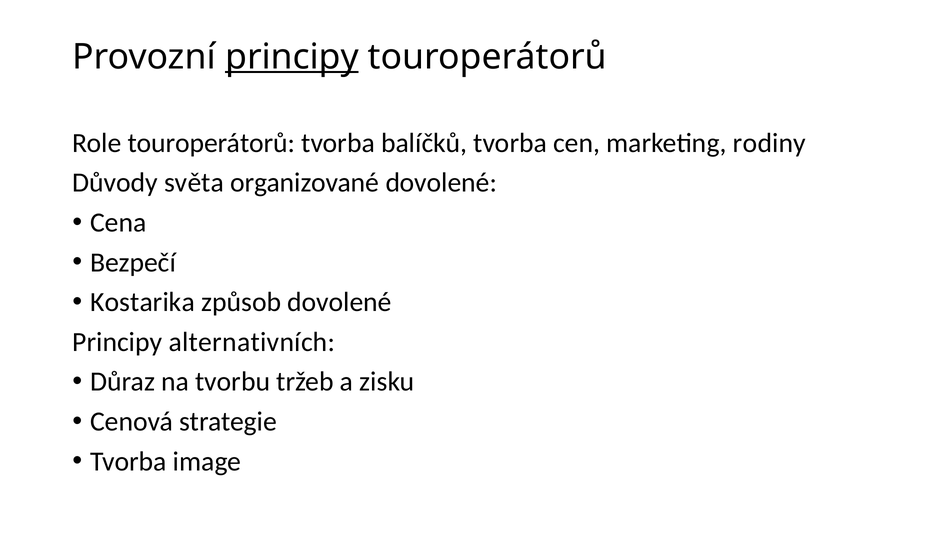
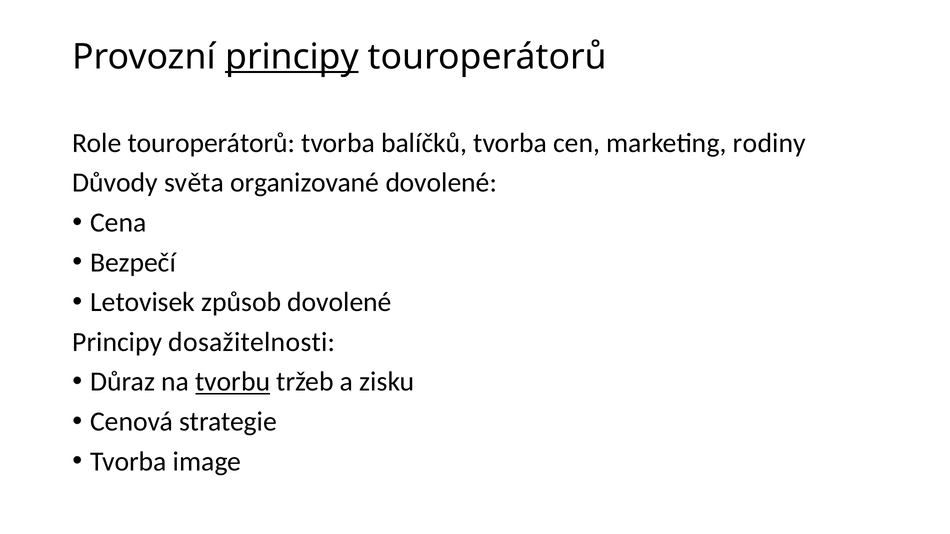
Kostarika: Kostarika -> Letovisek (143, 302)
alternativních: alternativních -> dosažitelnosti (252, 342)
tvorbu underline: none -> present (233, 382)
